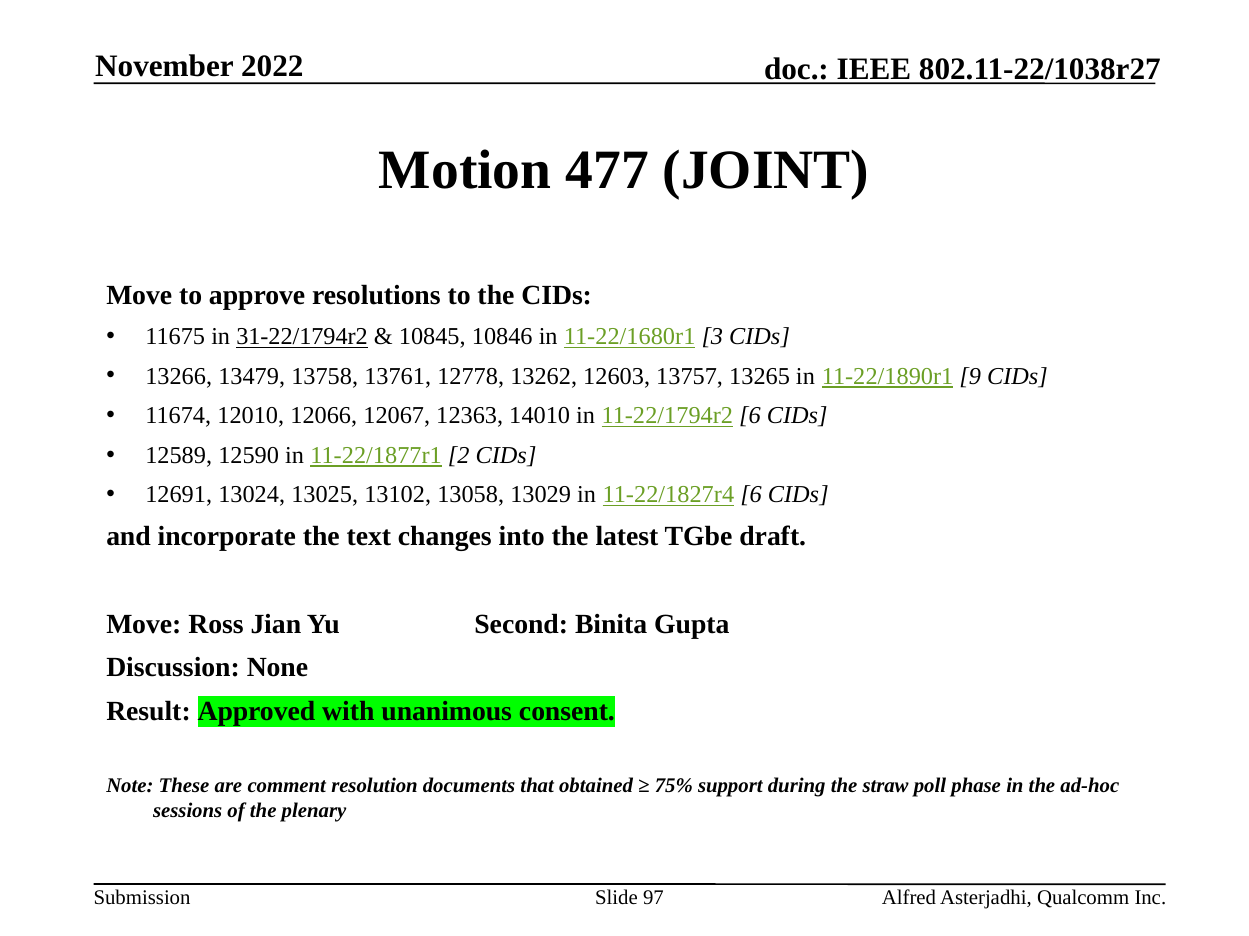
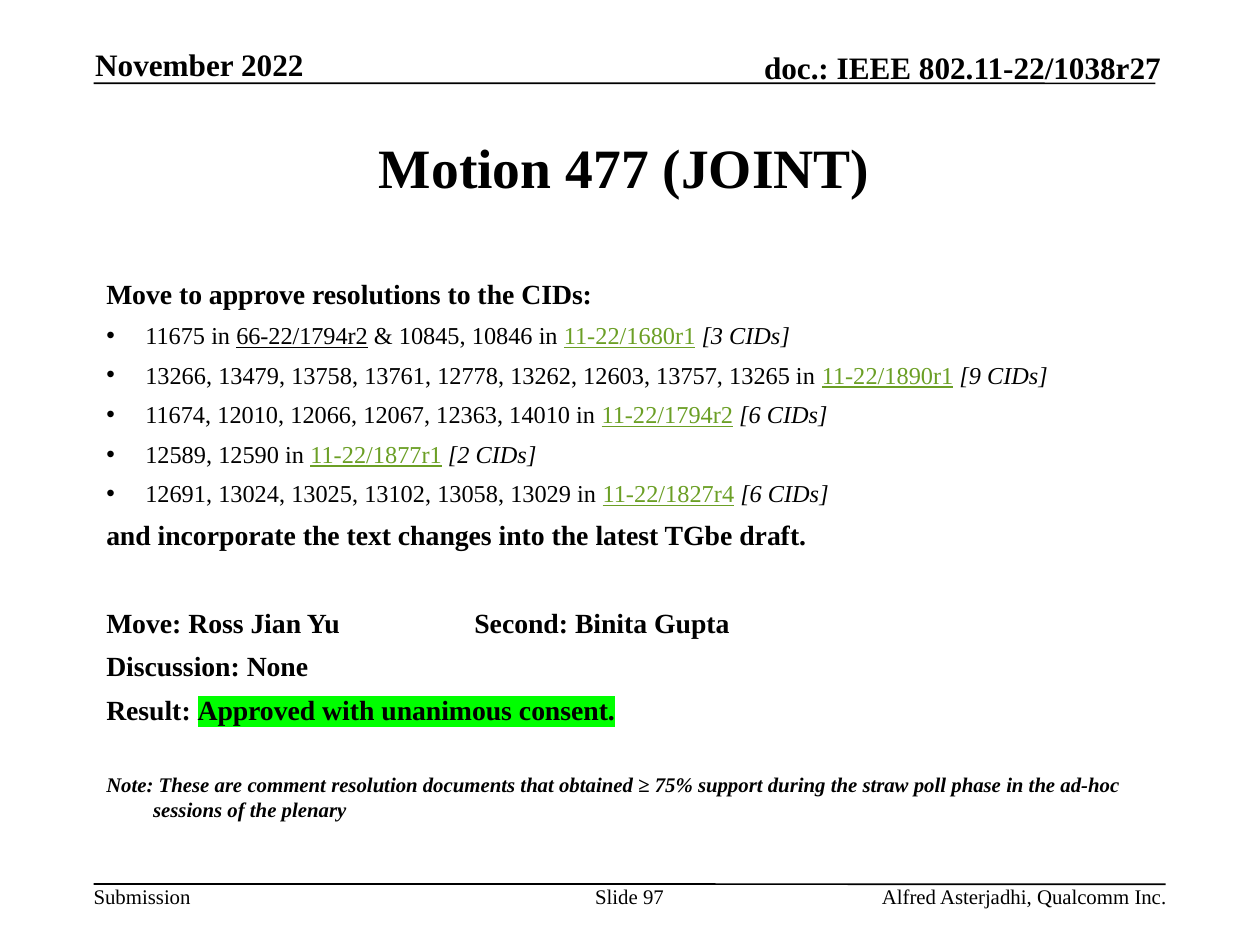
31-22/1794r2: 31-22/1794r2 -> 66-22/1794r2 (302, 337)
